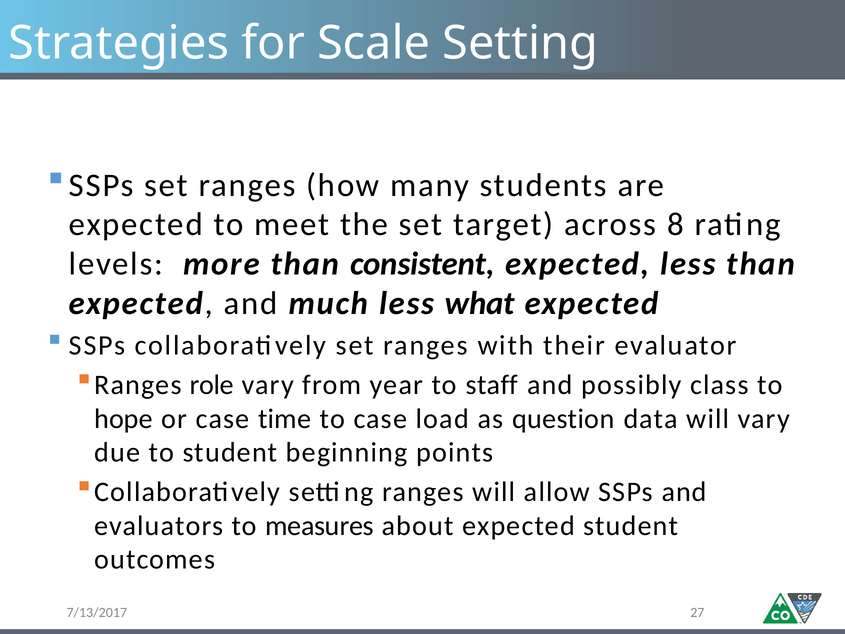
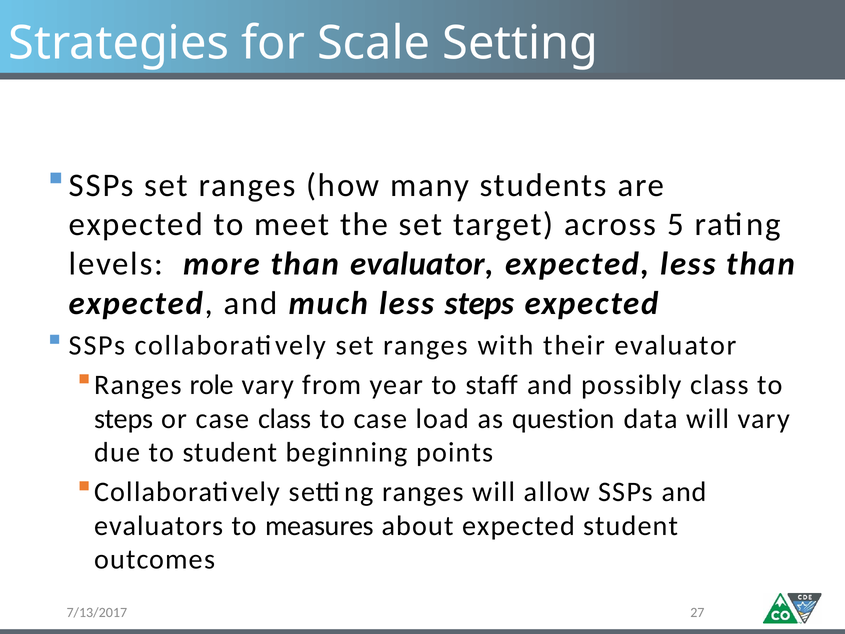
8: 8 -> 5 (675, 225)
than consistent: consistent -> evaluator (422, 264)
less what: what -> steps (480, 303)
hope: hope -> steps (124, 419)
case time: time -> class (285, 419)
